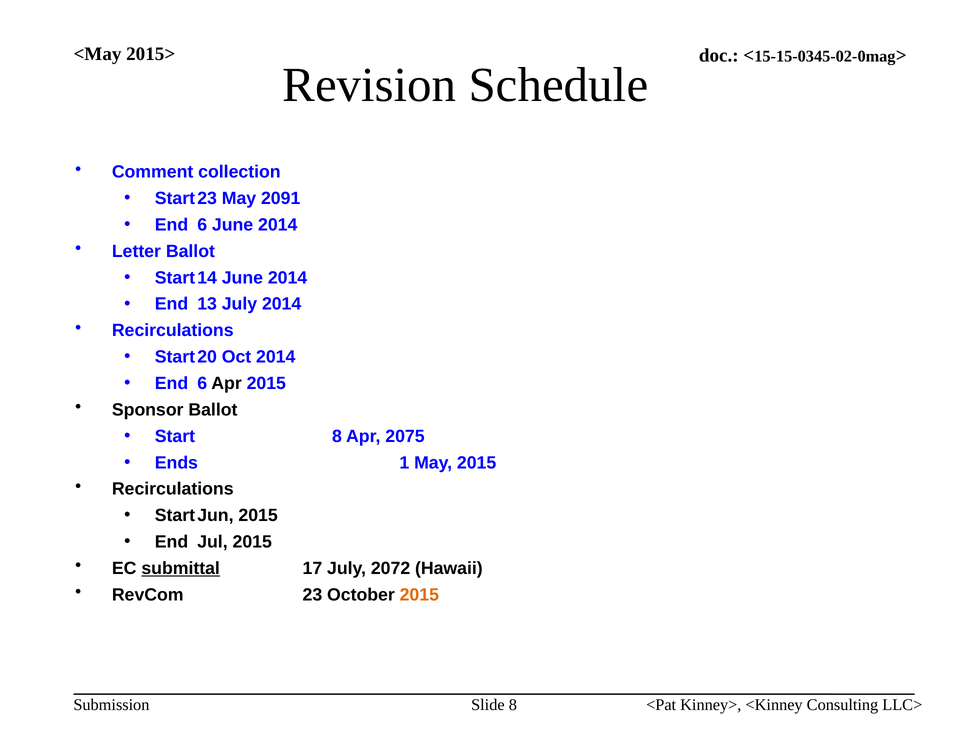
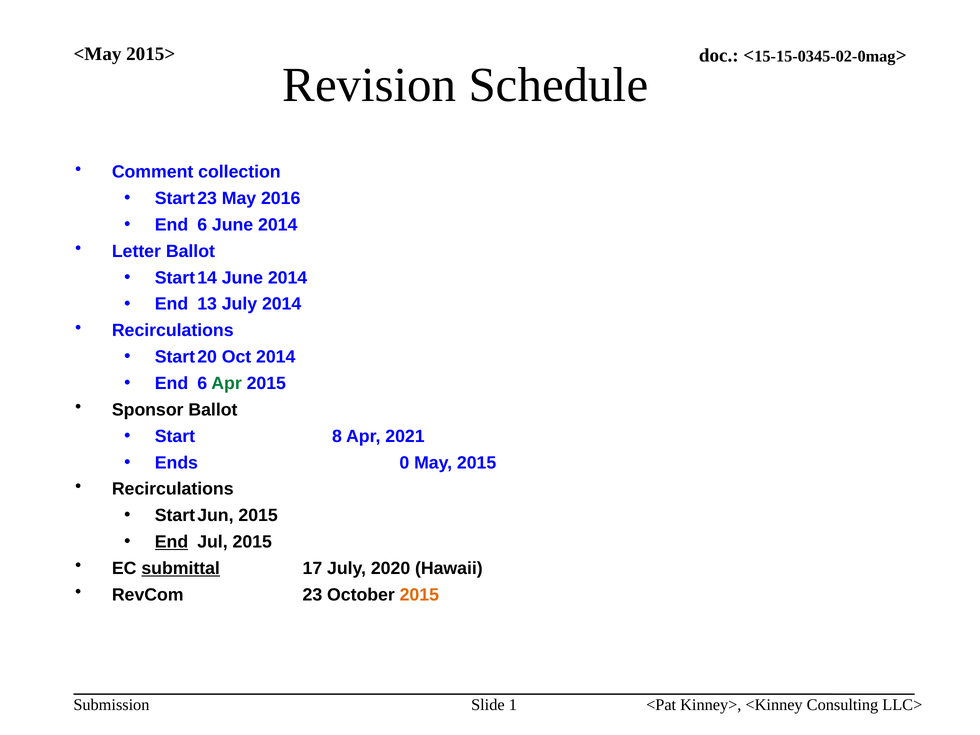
2091: 2091 -> 2016 (281, 198)
Apr colour: black -> green (227, 383)
2075: 2075 -> 2021 (405, 436)
1: 1 -> 0 (404, 463)
End underline: none -> present (172, 542)
2072: 2072 -> 2020 (391, 568)
Slide 8: 8 -> 1 (513, 705)
